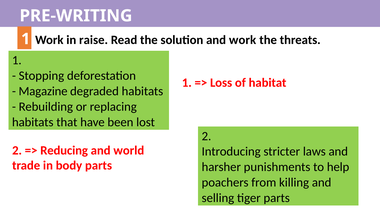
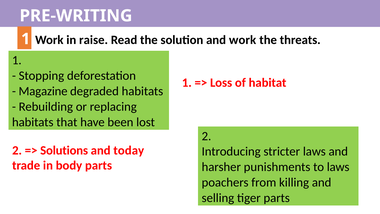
Reducing: Reducing -> Solutions (64, 150)
world: world -> today (129, 150)
to help: help -> laws (338, 167)
